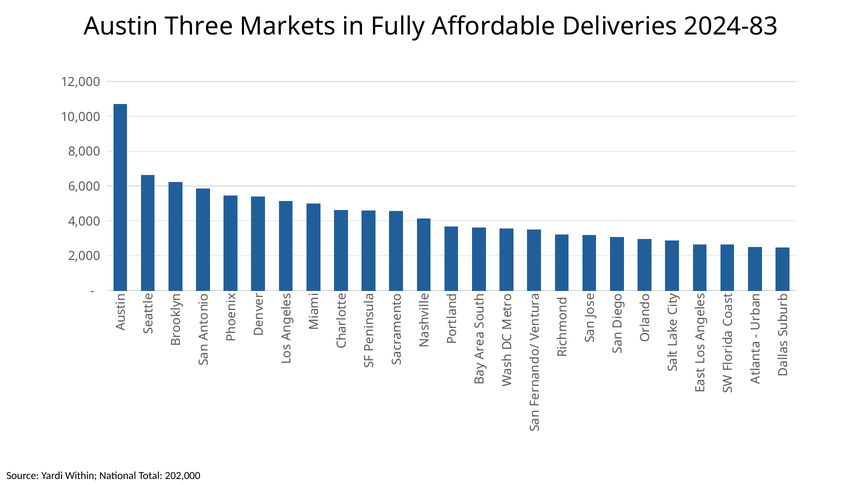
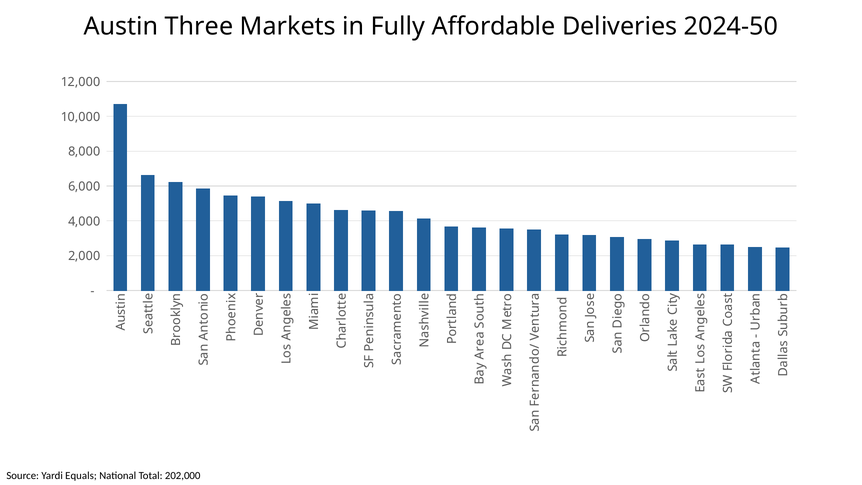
2024-83: 2024-83 -> 2024-50 (731, 27)
Within: Within -> Equals (81, 476)
